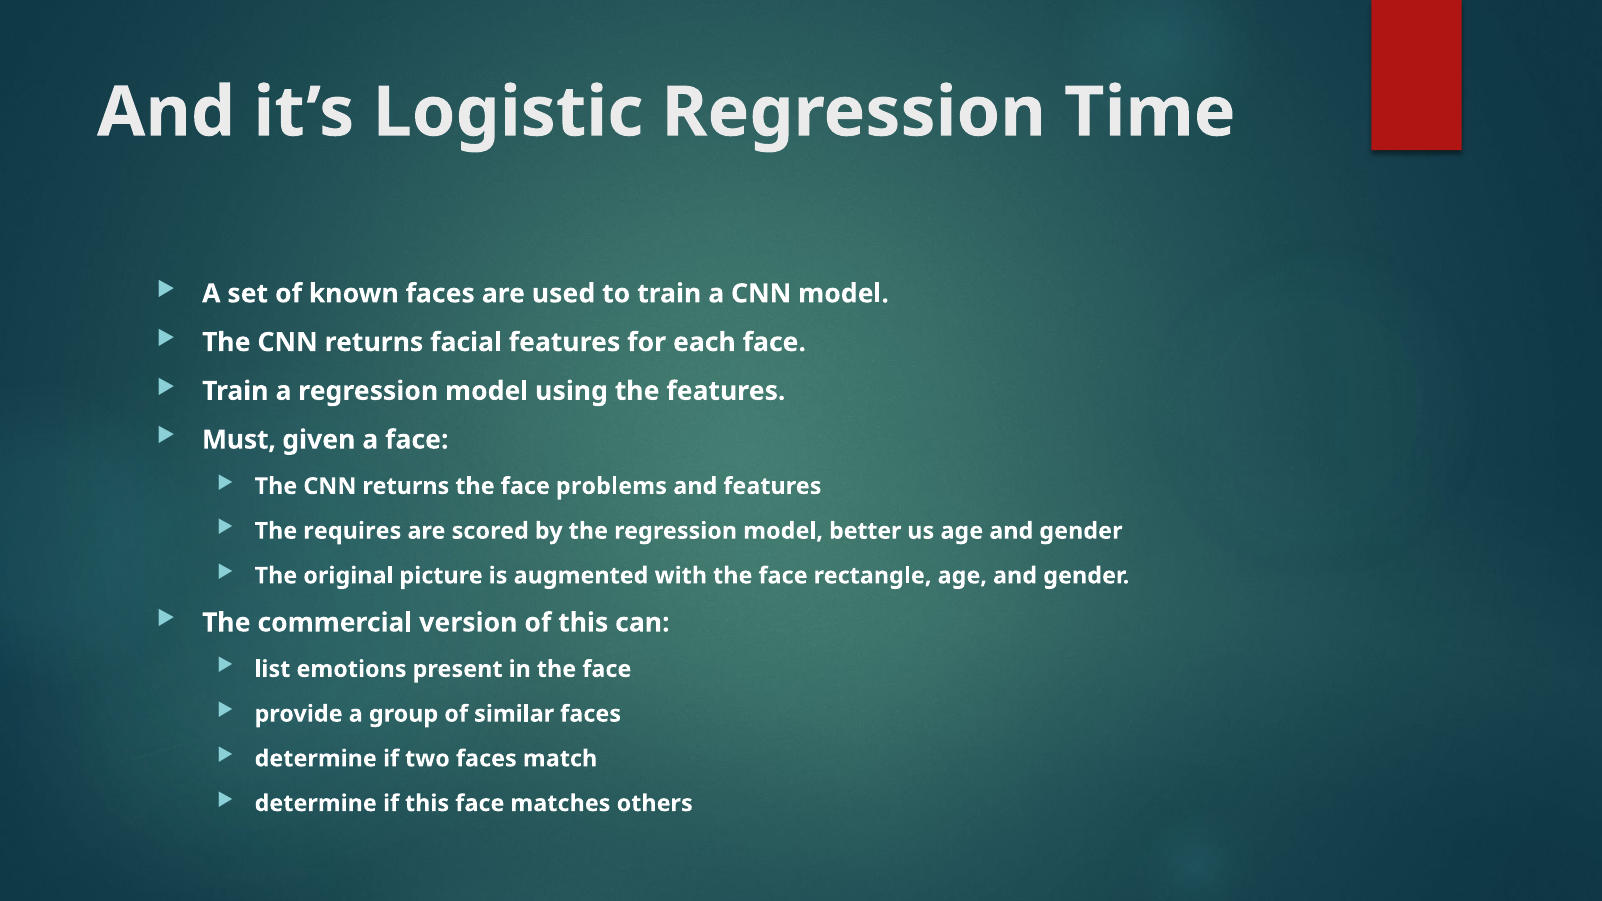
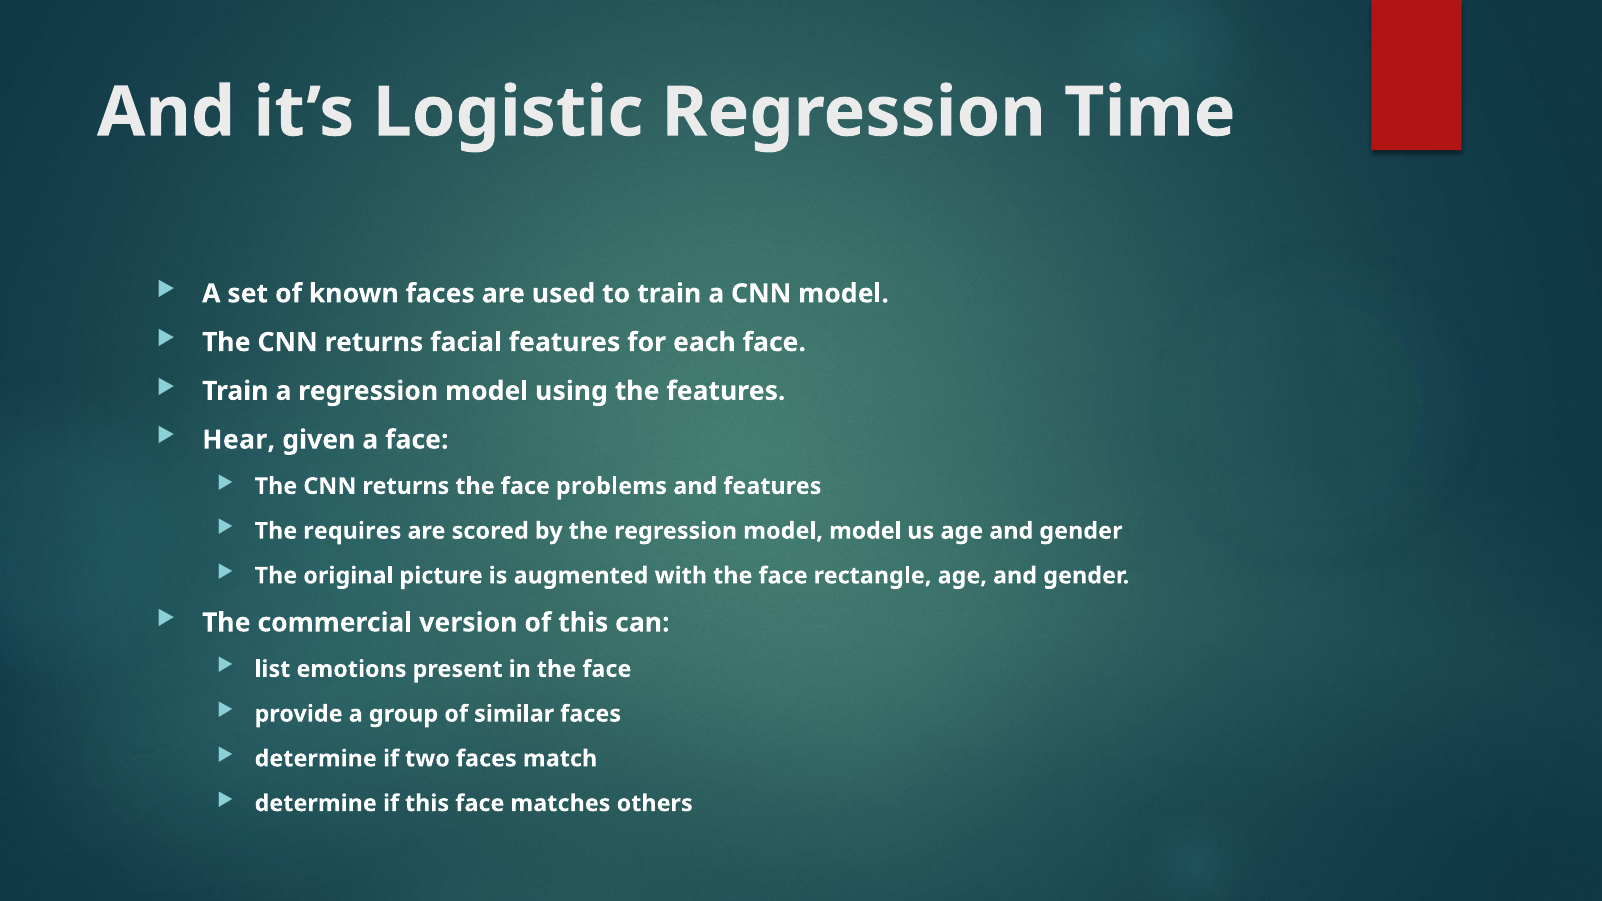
Must: Must -> Hear (239, 440)
model better: better -> model (865, 531)
